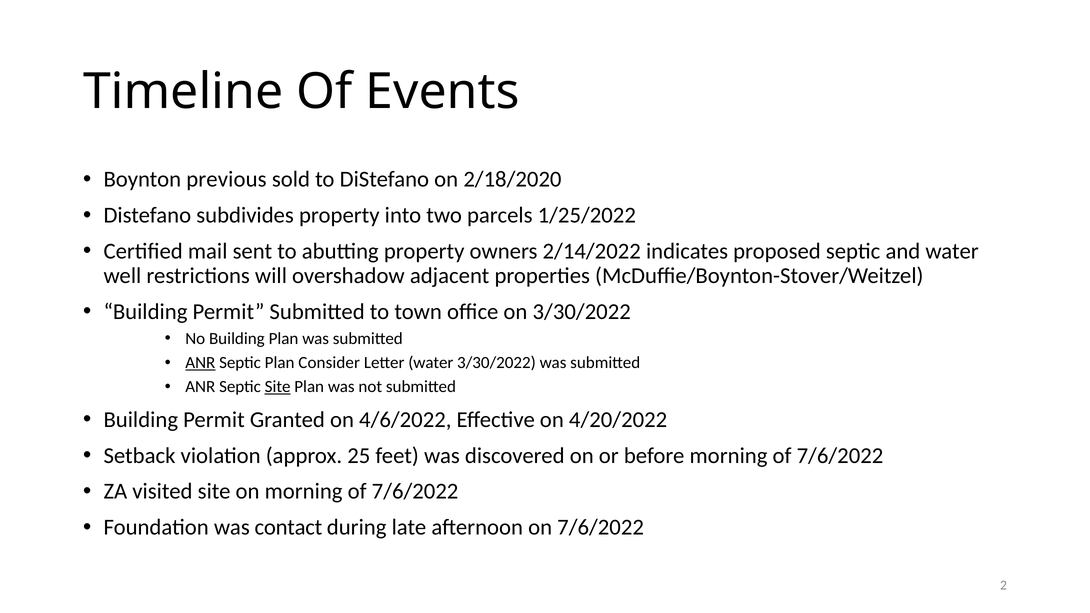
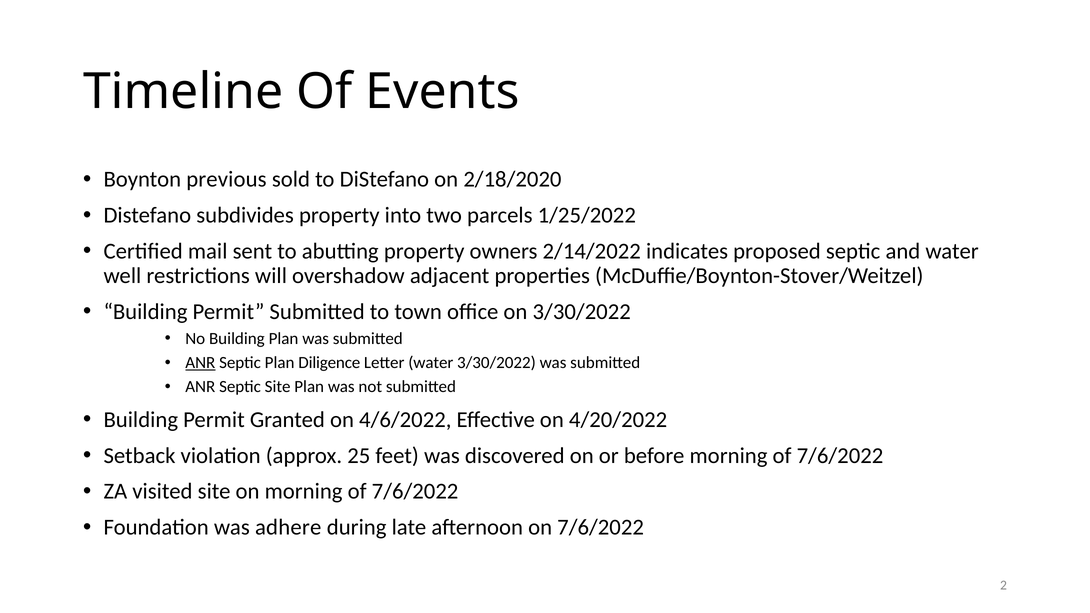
Consider: Consider -> Diligence (329, 363)
Site underline: present -> none (278, 387)
contact: contact -> adhere (288, 527)
